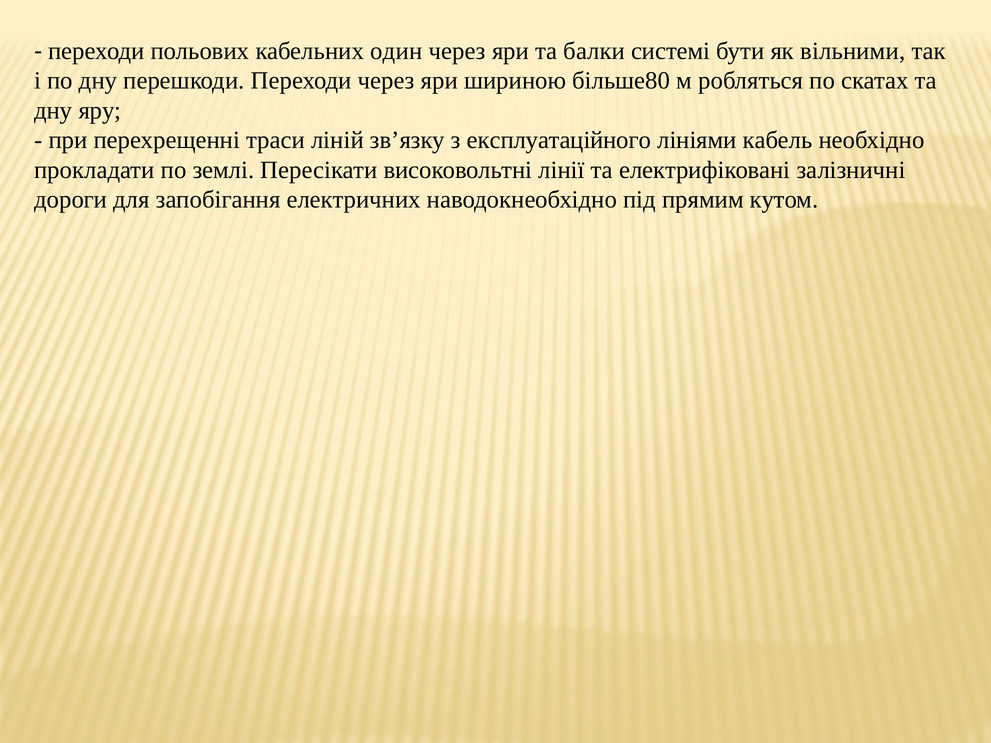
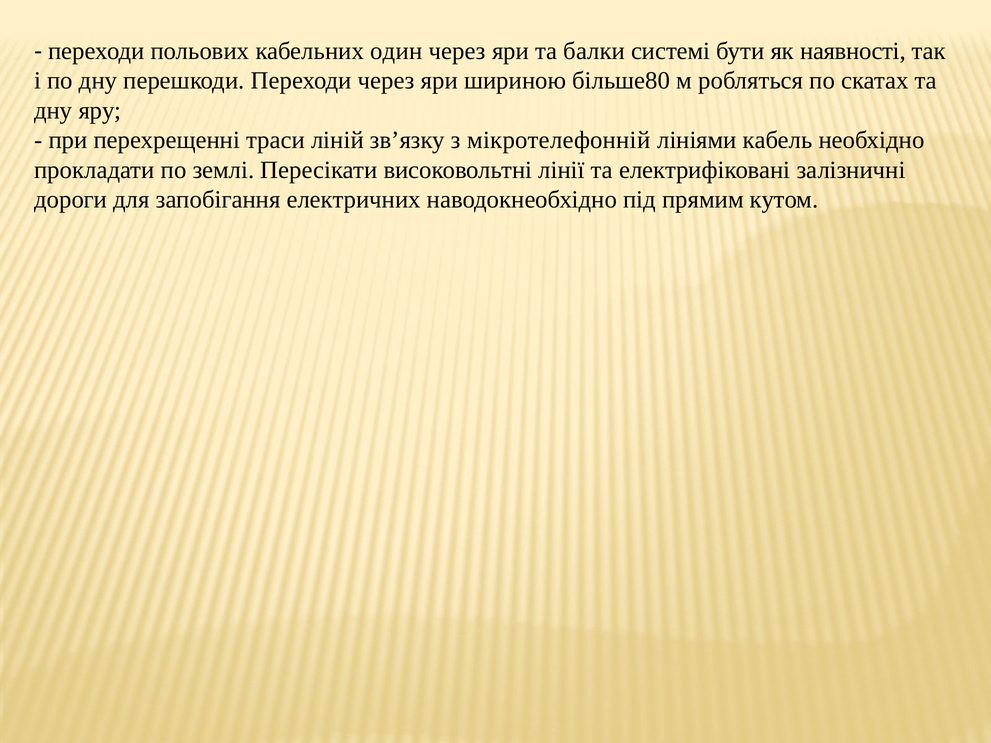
вільними: вільними -> наявності (853, 51)
експлуатаційного: експлуатаційного -> мікротелефонній (559, 140)
